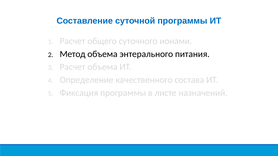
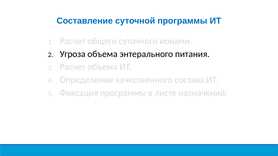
Метод: Метод -> Угроза (73, 54)
